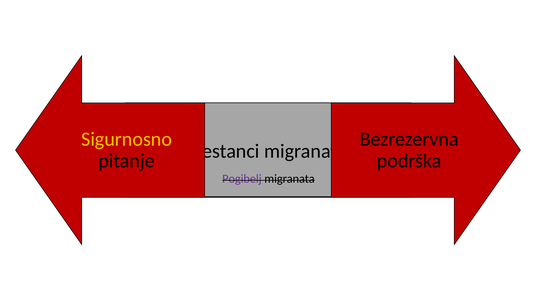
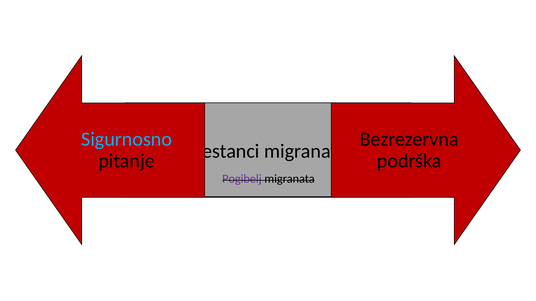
Sigurnosno colour: yellow -> light blue (127, 139)
